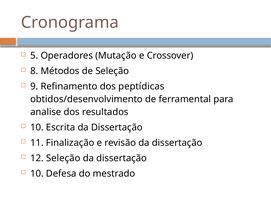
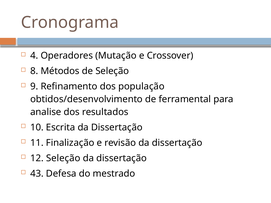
5: 5 -> 4 (34, 56)
peptídicas: peptídicas -> população (141, 87)
10: 10 -> 43 (37, 174)
